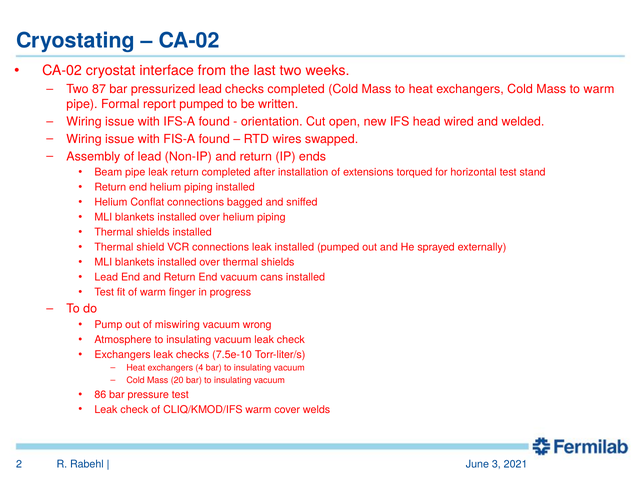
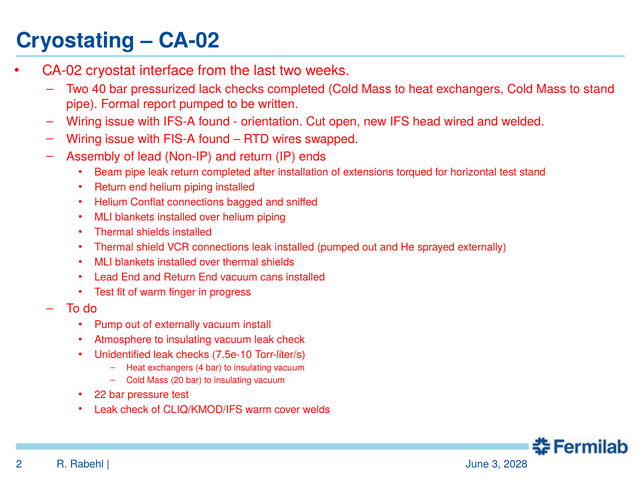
87: 87 -> 40 (99, 89)
pressurized lead: lead -> lack (210, 89)
to warm: warm -> stand (599, 89)
of miswiring: miswiring -> externally (177, 324)
wrong: wrong -> install (257, 324)
Exchangers: Exchangers -> Unidentified (123, 354)
86: 86 -> 22 (100, 394)
2021: 2021 -> 2028 (516, 464)
